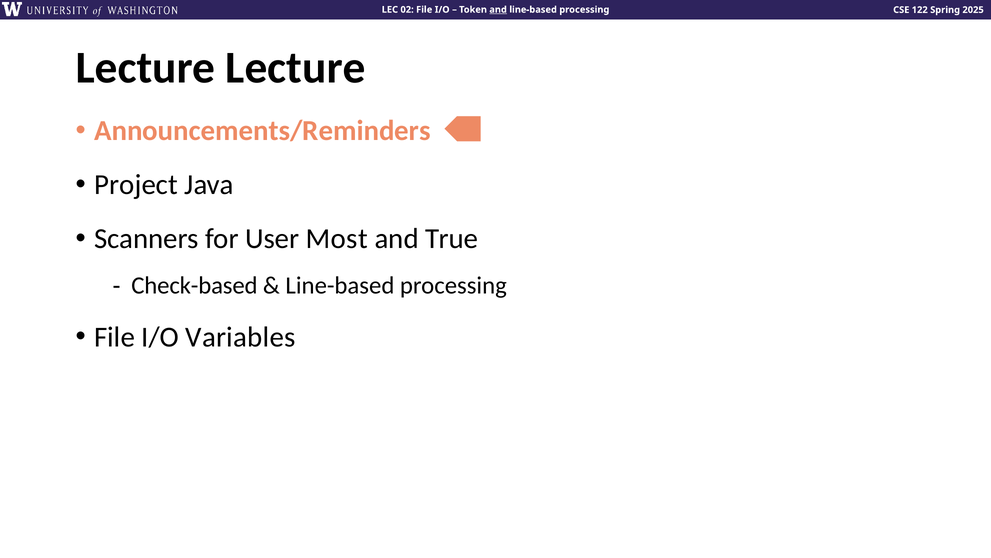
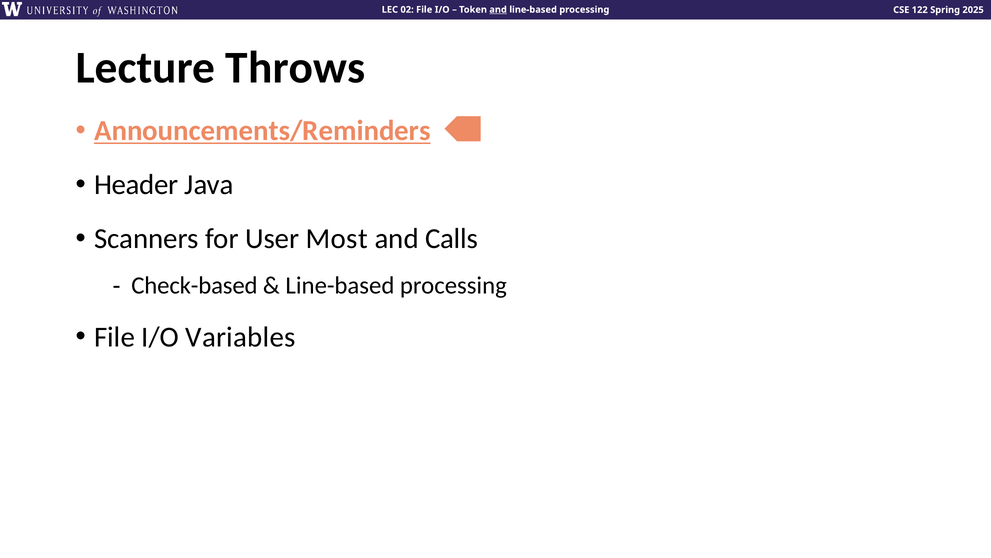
Lecture Lecture: Lecture -> Throws (295, 68)
Announcements/Reminders underline: none -> present (262, 131)
Project: Project -> Header (136, 185)
True: True -> Calls (452, 239)
